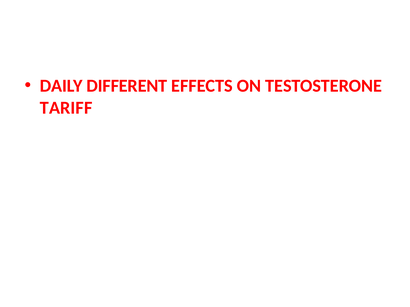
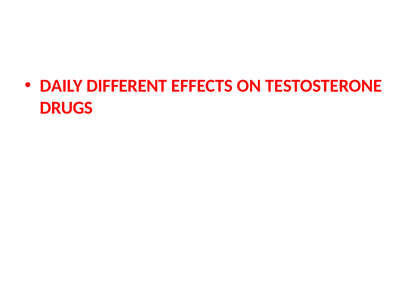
TARIFF: TARIFF -> DRUGS (66, 108)
